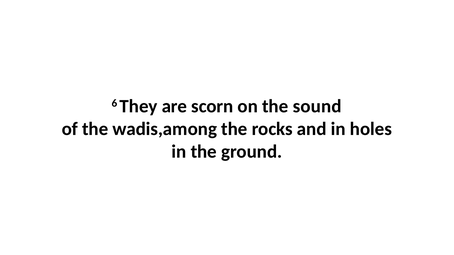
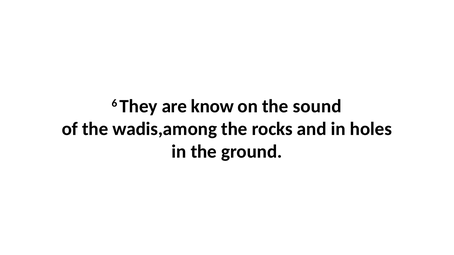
scorn: scorn -> know (212, 106)
